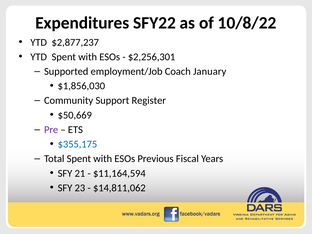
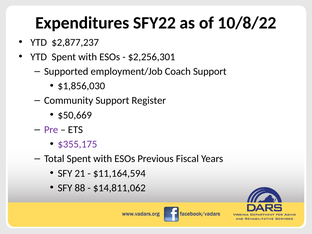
Coach January: January -> Support (210, 71)
$355,175 colour: blue -> purple (77, 144)
23: 23 -> 88 (80, 188)
